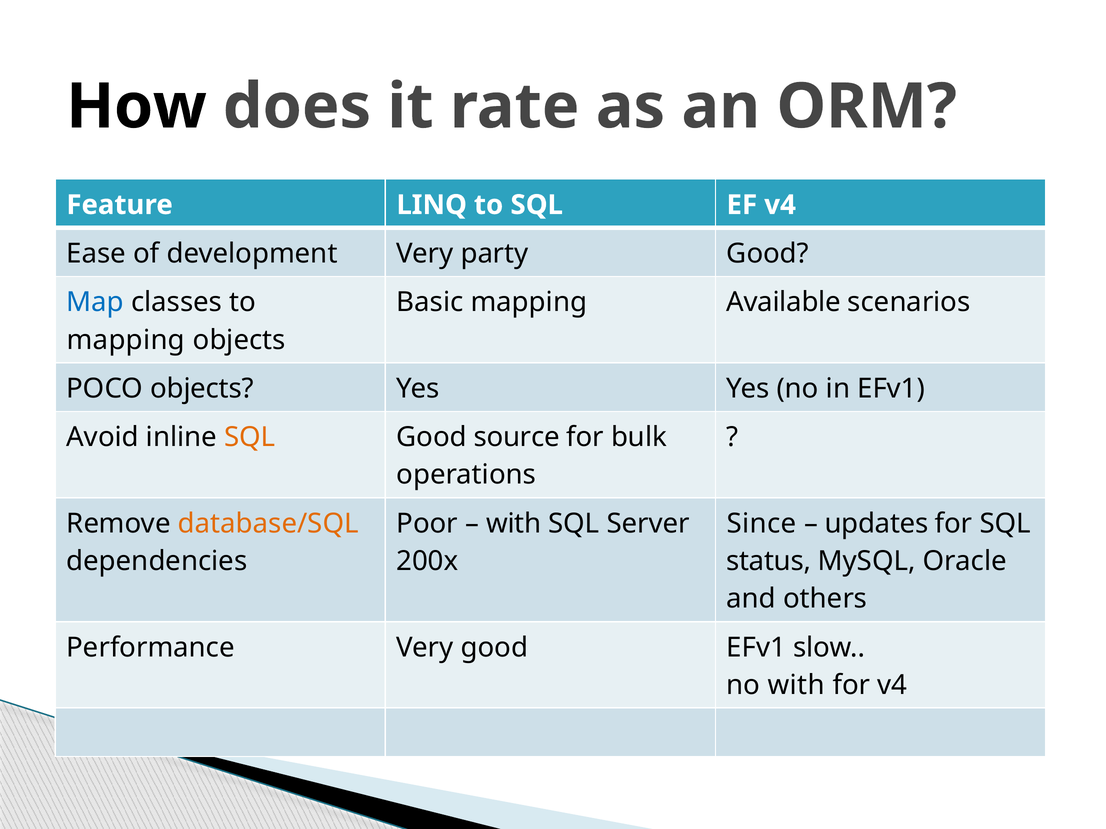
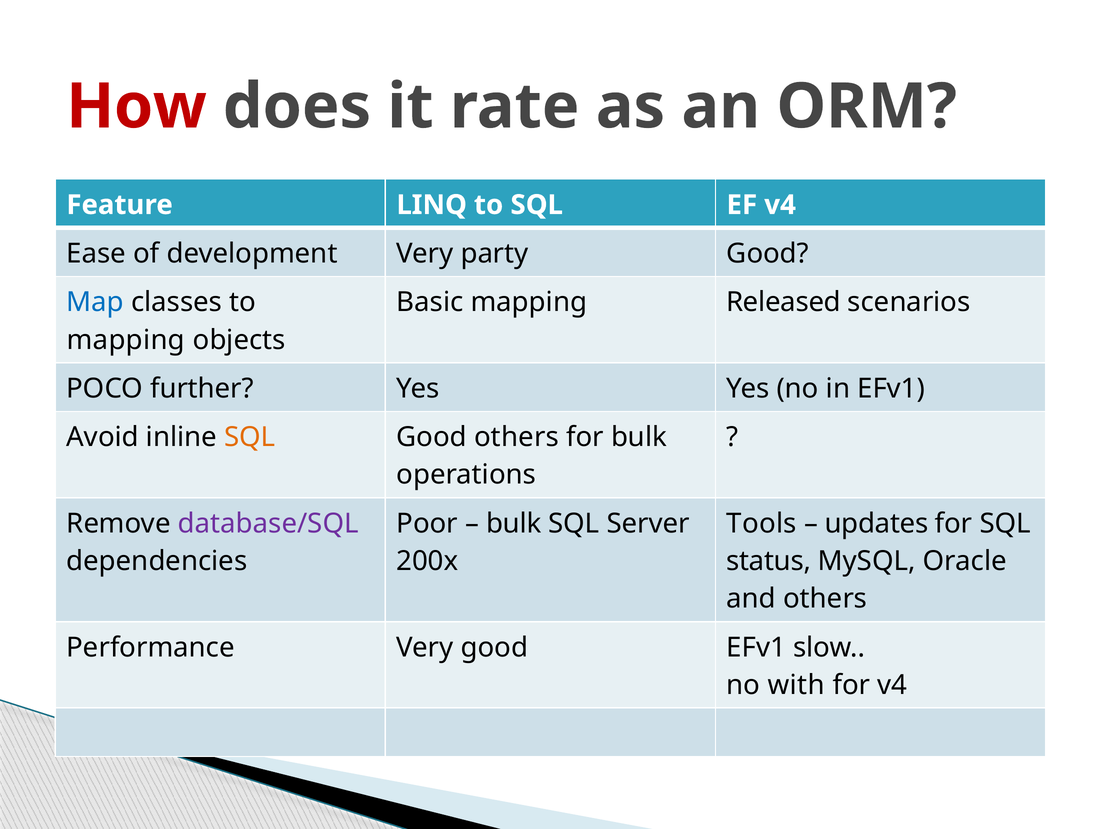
How colour: black -> red (136, 107)
Available: Available -> Released (783, 302)
POCO objects: objects -> further (202, 389)
Good source: source -> others (516, 438)
database/SQL colour: orange -> purple (268, 524)
with: with -> bulk (514, 524)
Since: Since -> Tools (762, 524)
